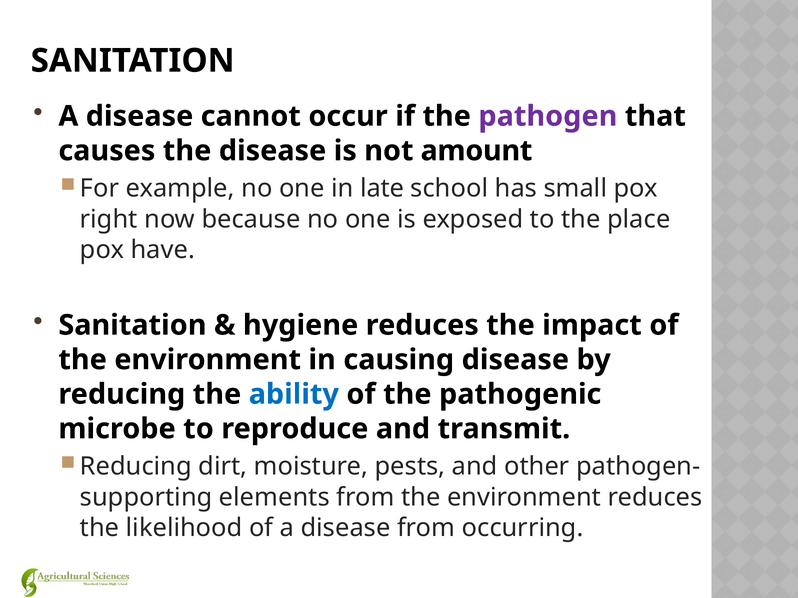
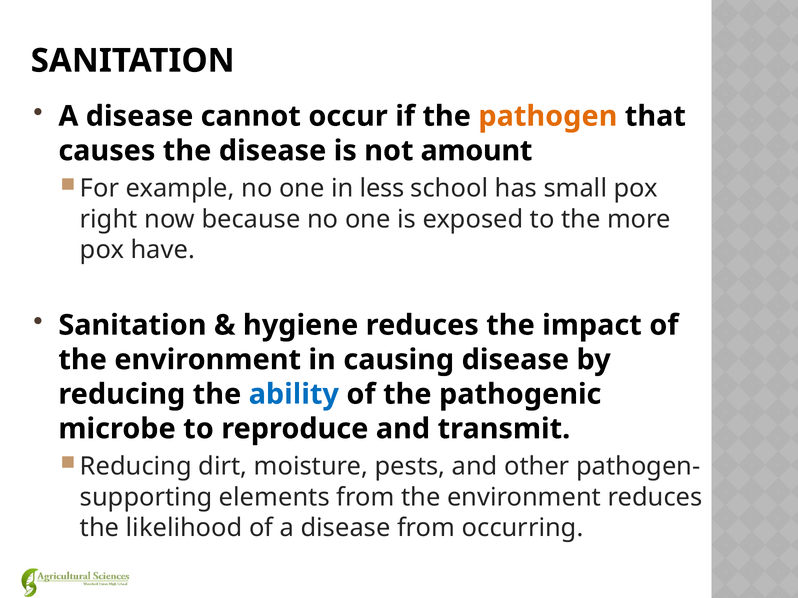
pathogen colour: purple -> orange (548, 116)
late: late -> less (382, 189)
place: place -> more (639, 219)
